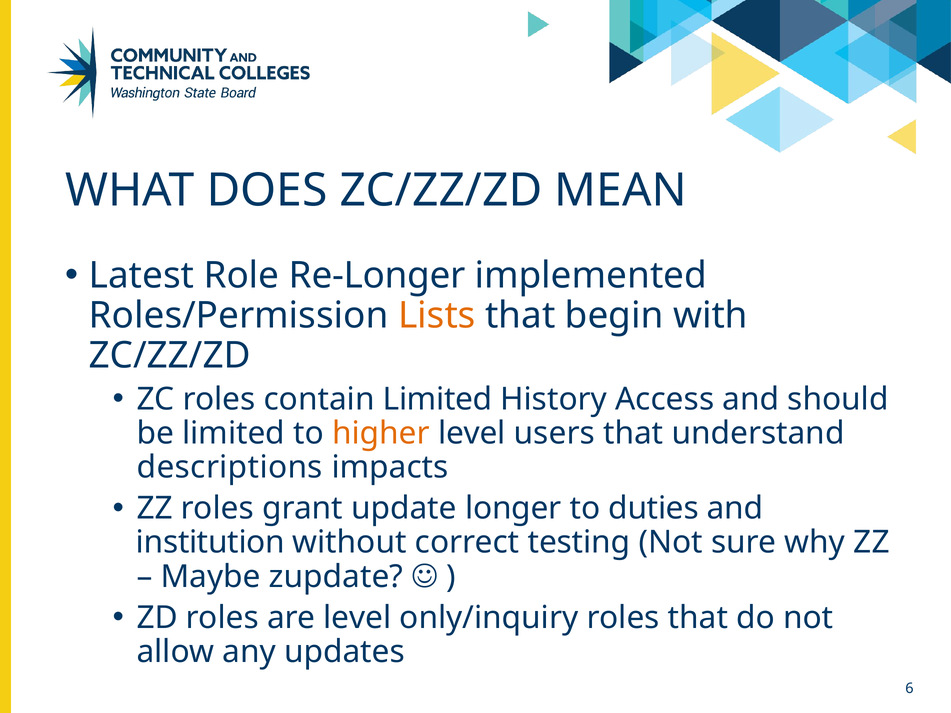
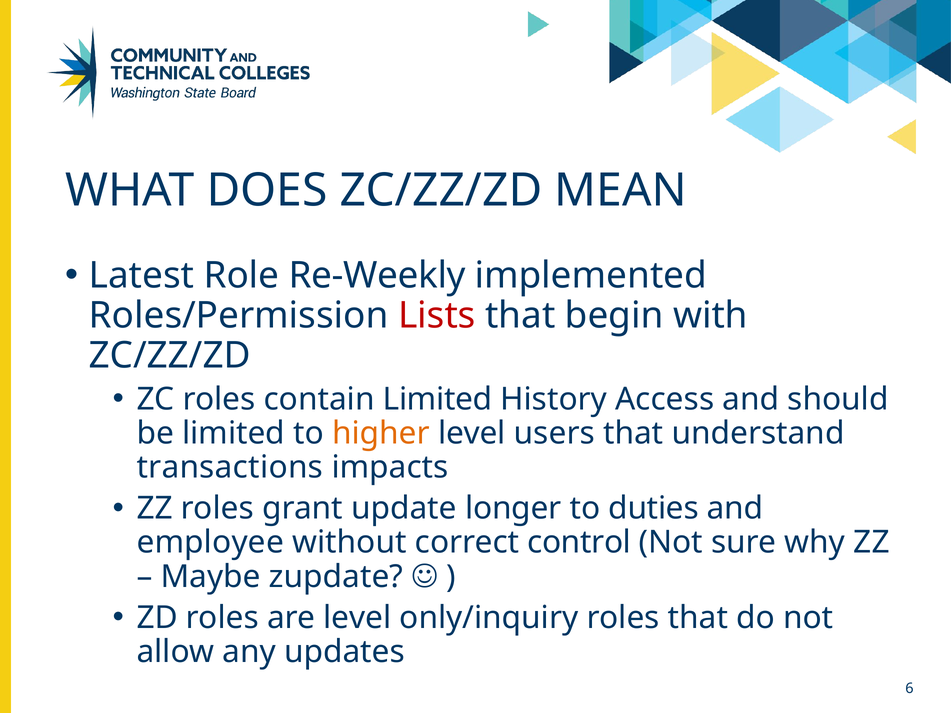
Re-Longer: Re-Longer -> Re-Weekly (377, 276)
Lists colour: orange -> red (437, 316)
descriptions: descriptions -> transactions (230, 468)
institution: institution -> employee (210, 543)
testing: testing -> control (579, 543)
